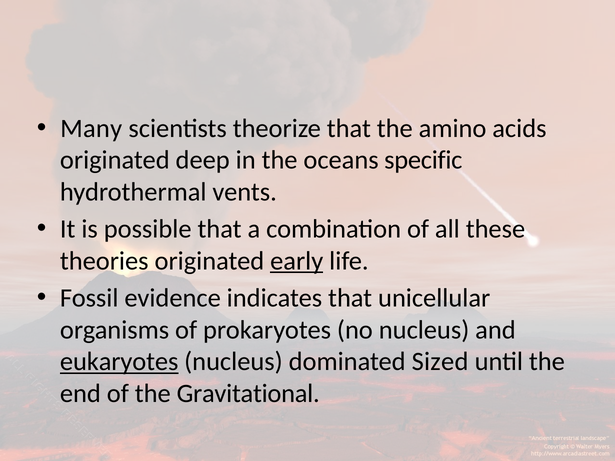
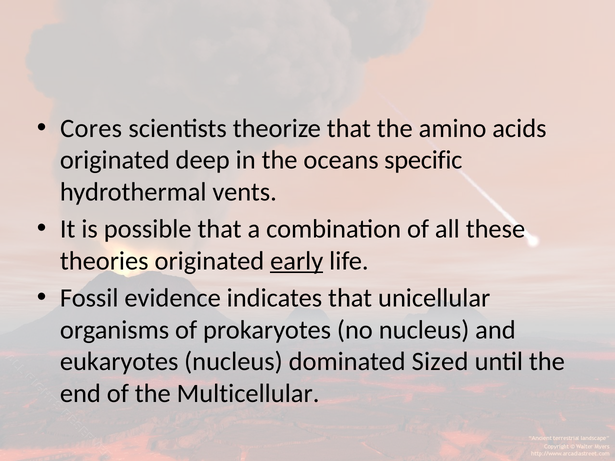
Many: Many -> Cores (91, 128)
eukaryotes underline: present -> none (119, 362)
Gravitational: Gravitational -> Multicellular (248, 394)
